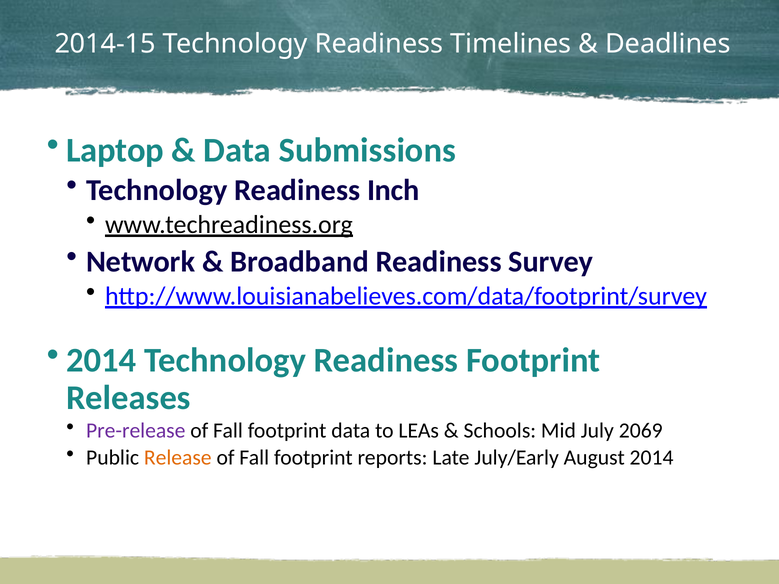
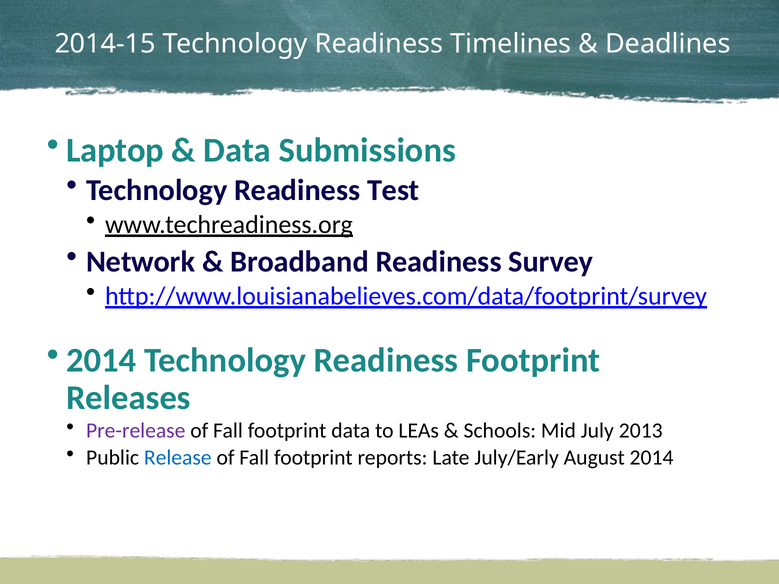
Inch: Inch -> Test (393, 190)
2069: 2069 -> 2013 (641, 431)
Release colour: orange -> blue (178, 458)
